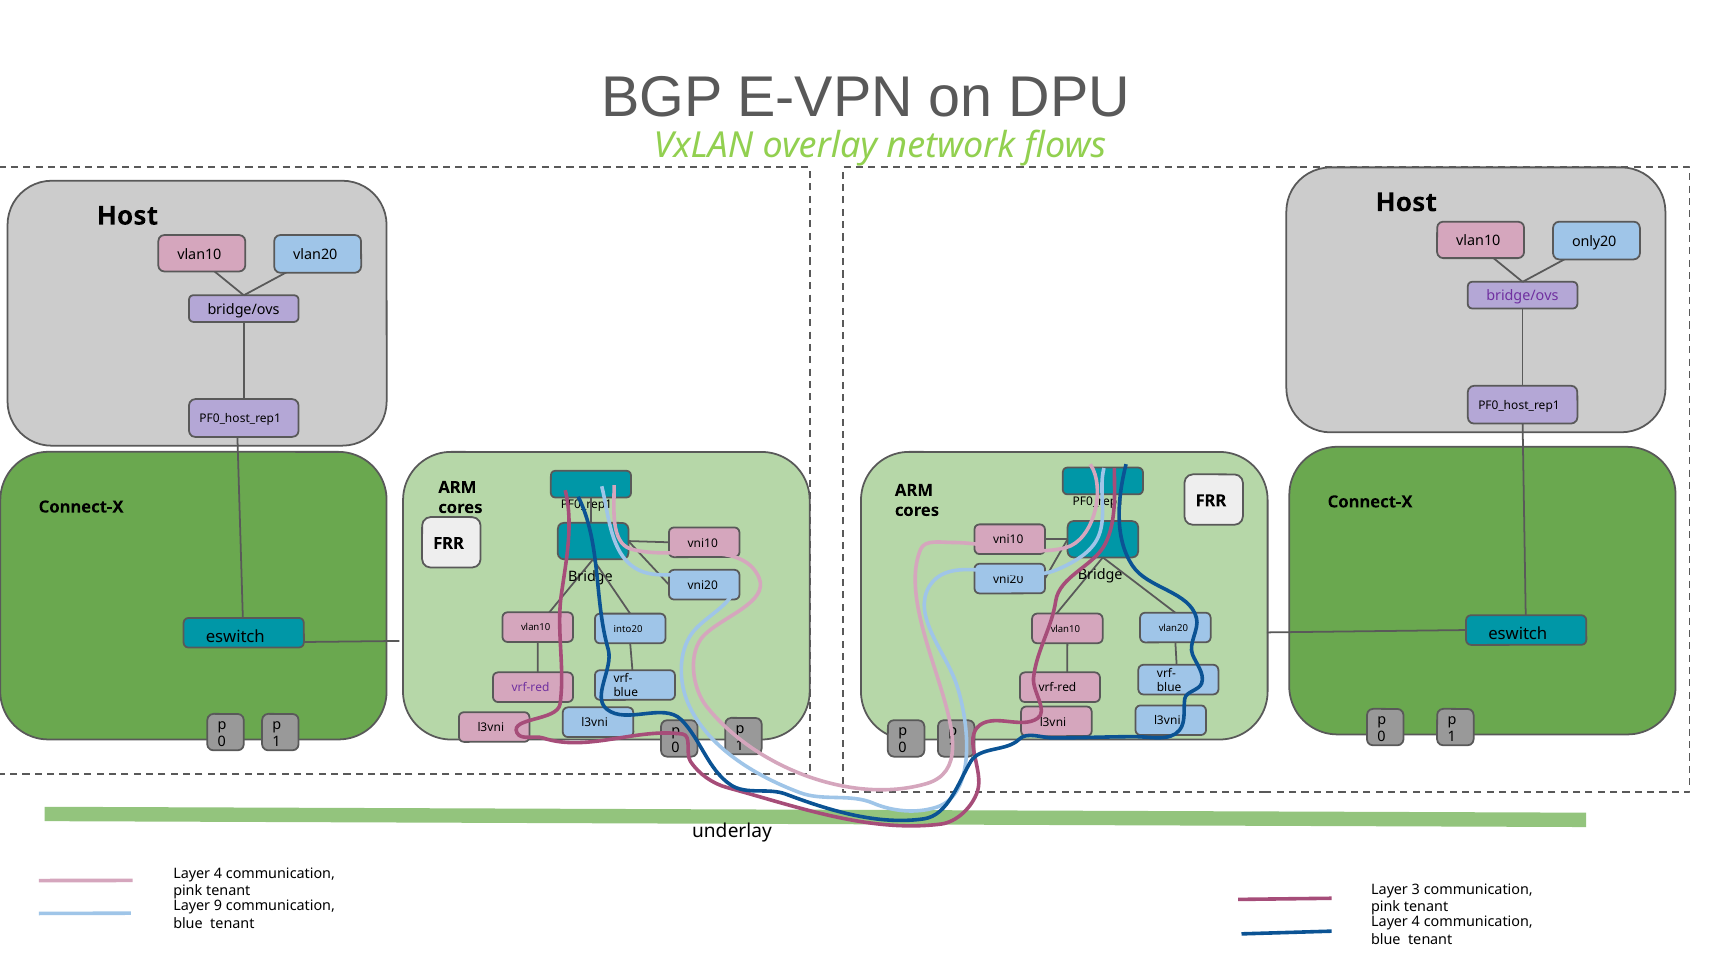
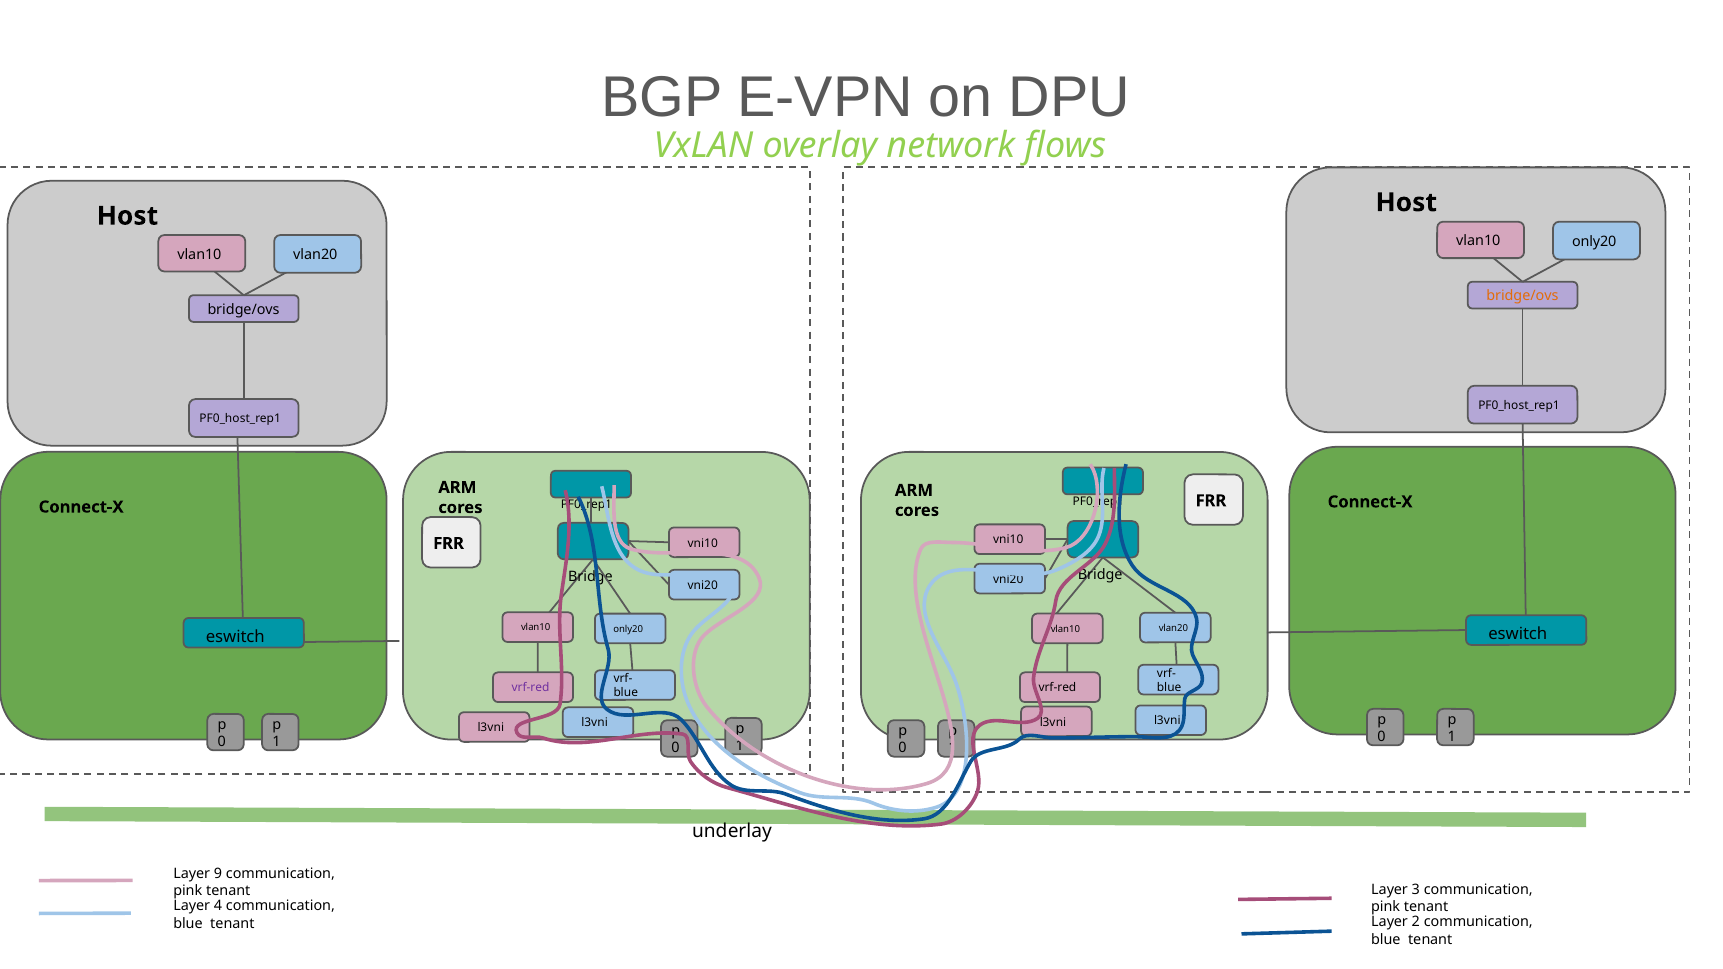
bridge/ovs colour: purple -> orange (1522, 296)
into20: into20 -> only20 (628, 629)
4: 4 -> 9 (218, 874)
9: 9 -> 4 (218, 906)
4: 4 -> 2 (1416, 922)
